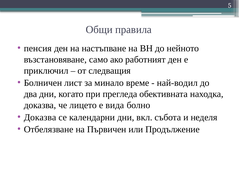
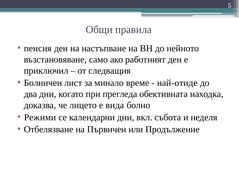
най-водил: най-водил -> най-отиде (177, 83)
Доказва: Доказва -> Режими (40, 117)
